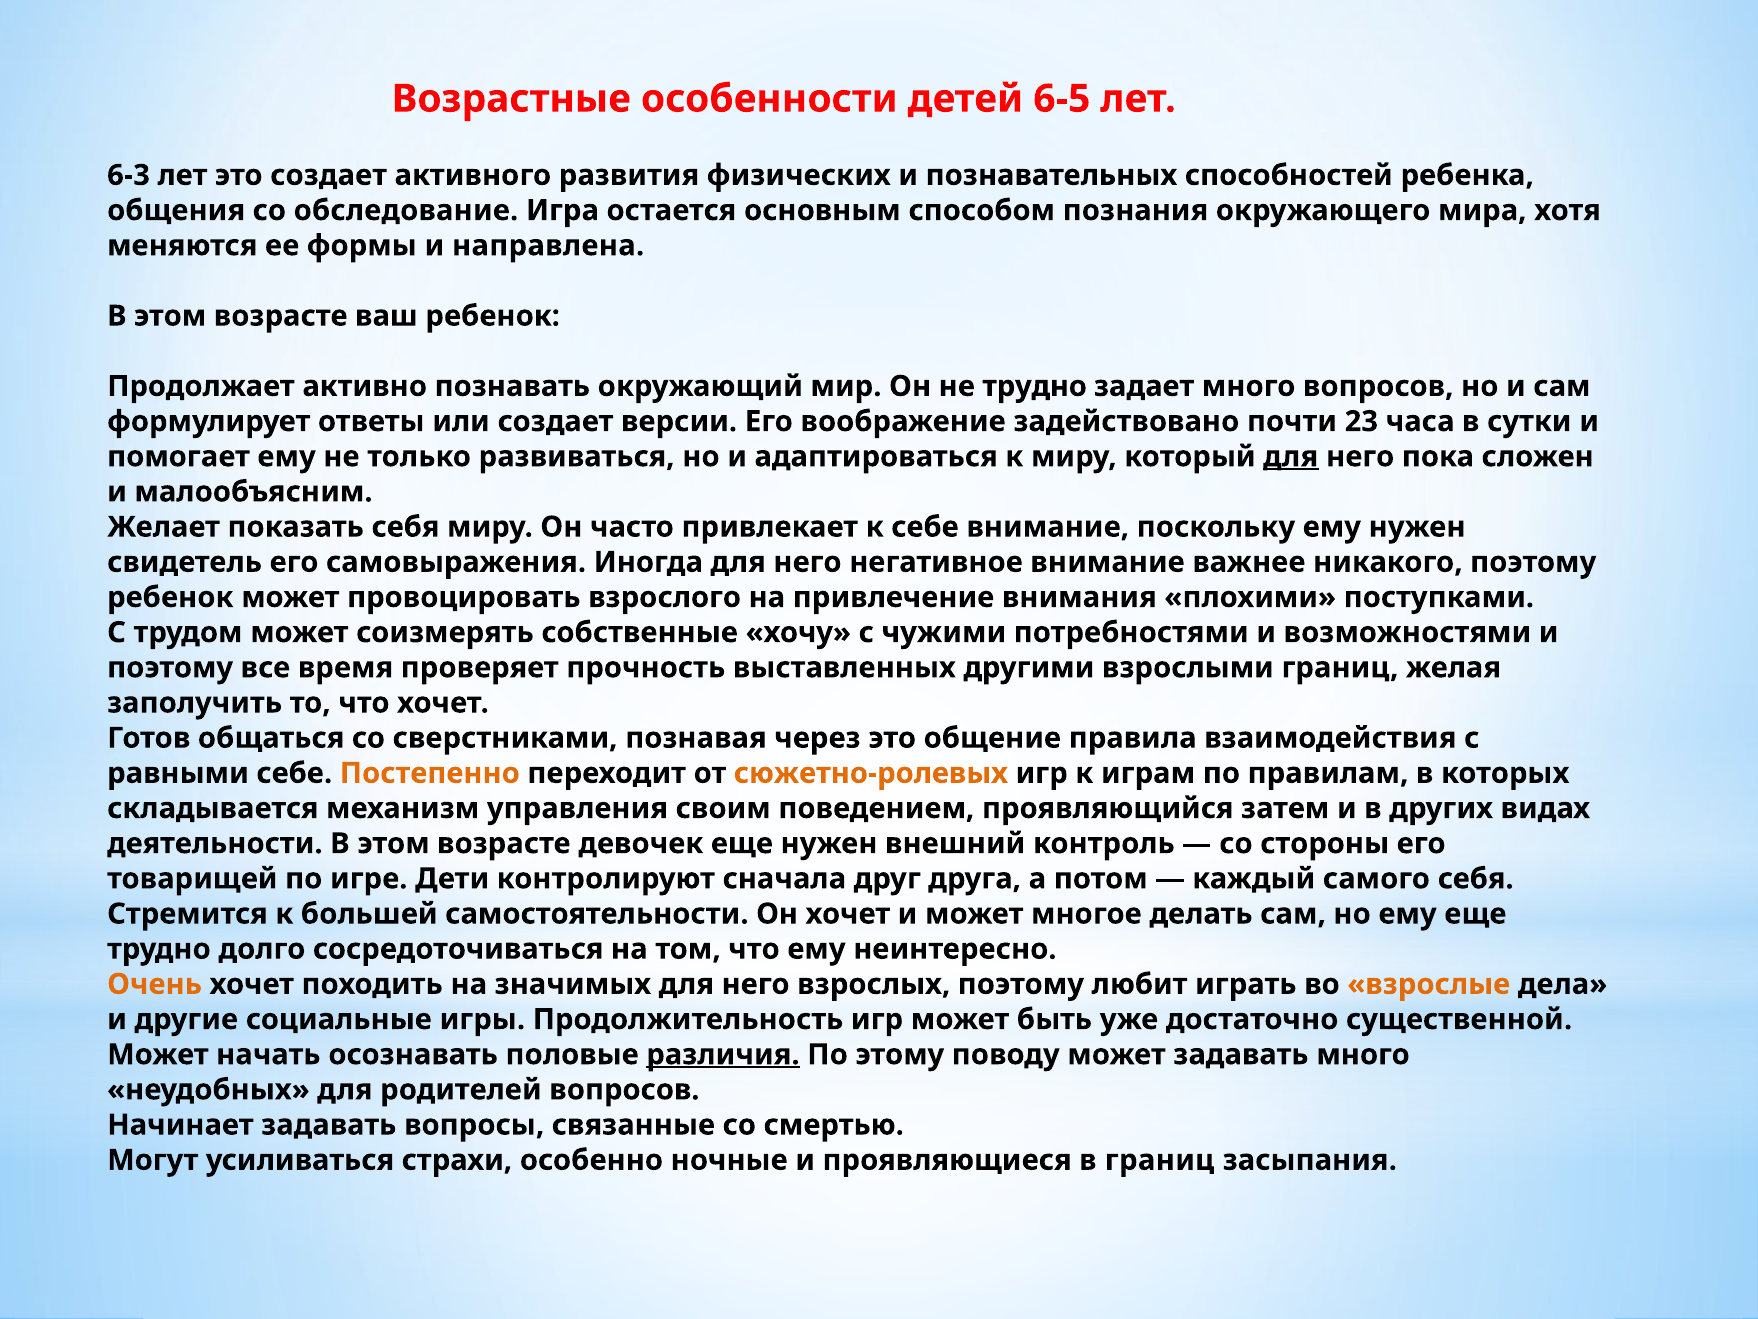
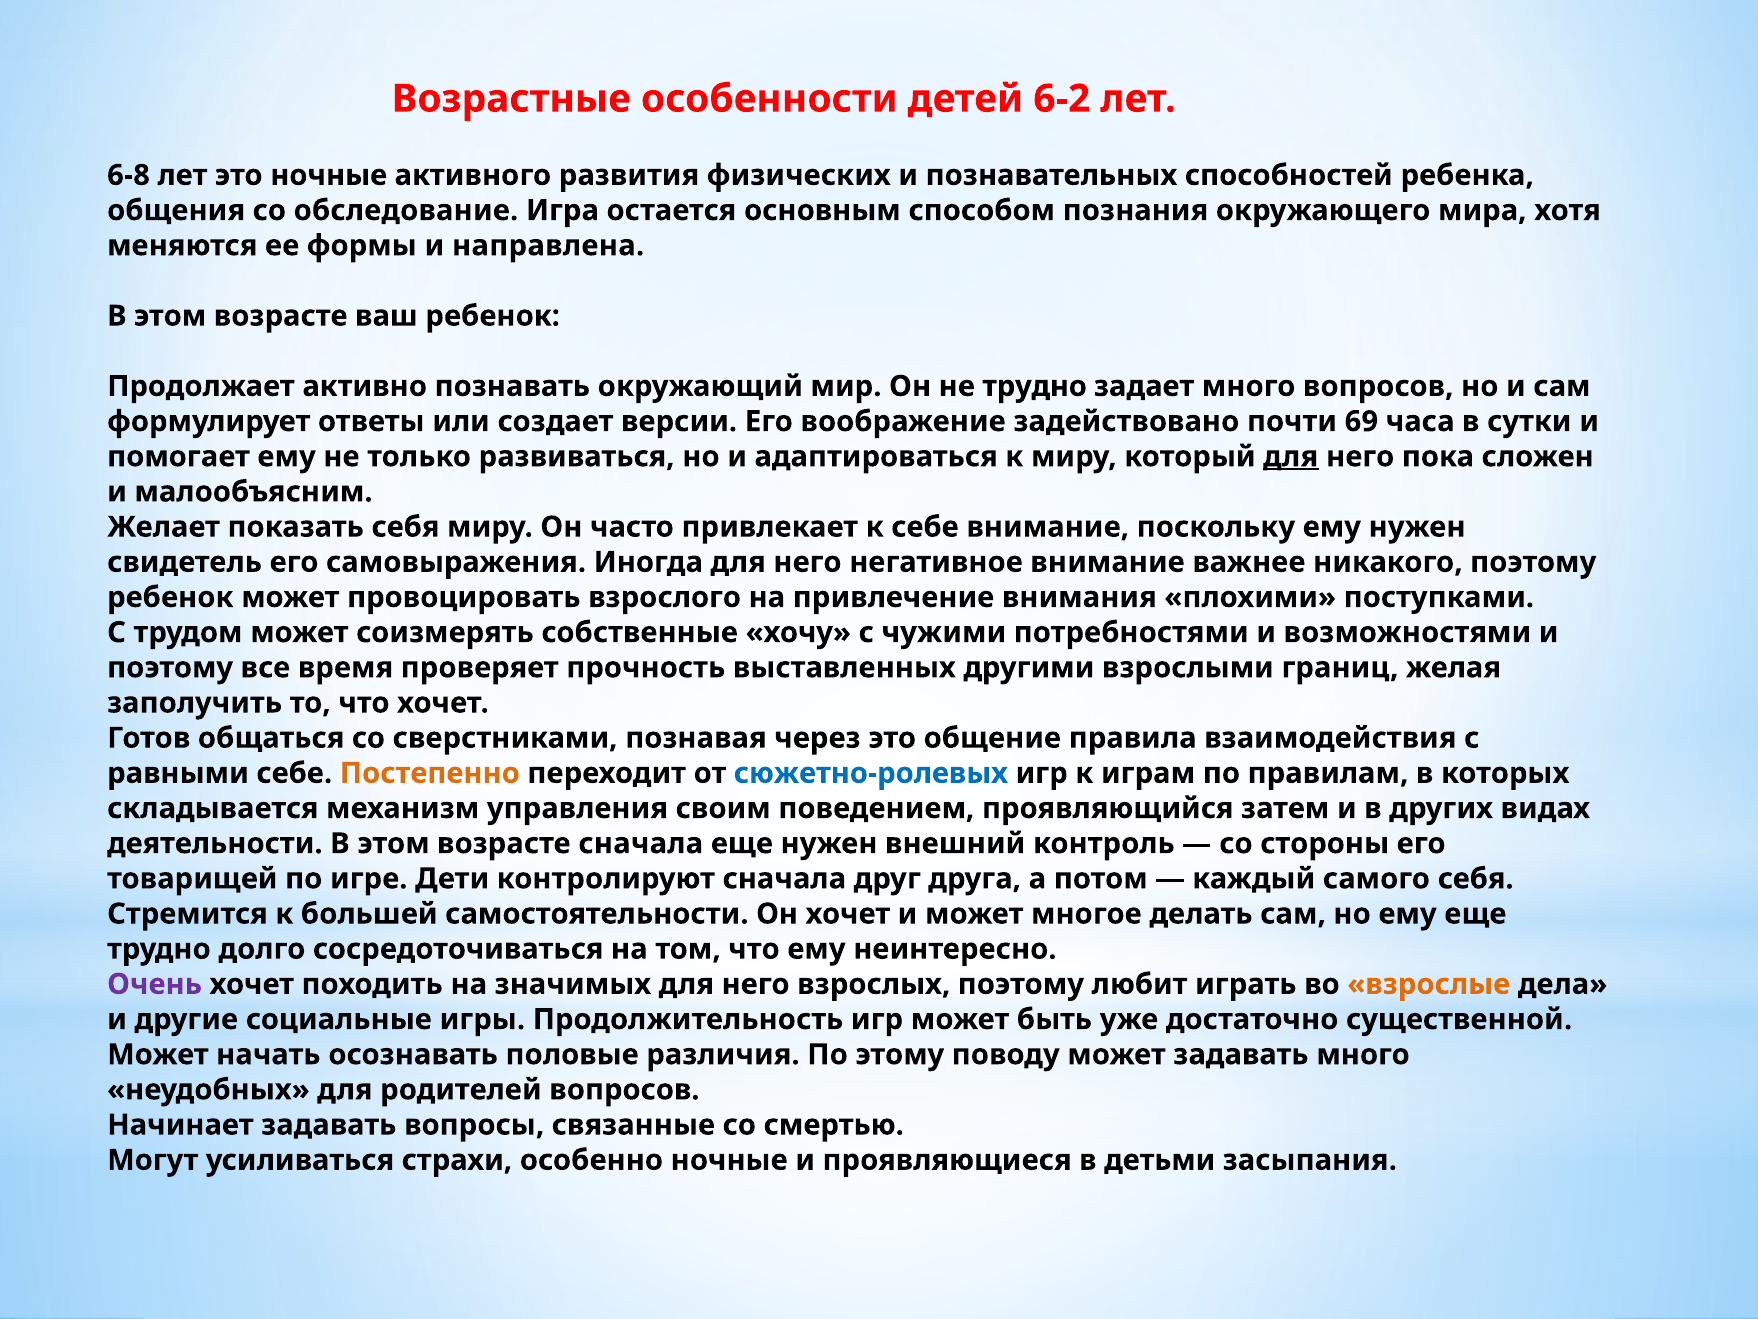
6-5: 6-5 -> 6-2 (1062, 99)
6-3: 6-3 -> 6-8 (129, 175)
это создает: создает -> ночные (329, 175)
23: 23 -> 69 (1361, 421)
сюжетно-ролевых colour: orange -> blue (871, 773)
возрасте девочек: девочек -> сначала (641, 843)
Очень colour: orange -> purple (155, 984)
различия underline: present -> none (723, 1054)
в границ: границ -> детьми (1160, 1160)
